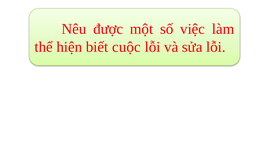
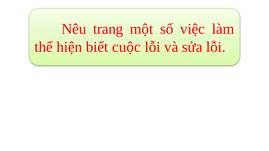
được: được -> trang (108, 29)
